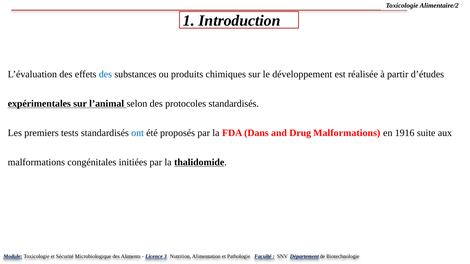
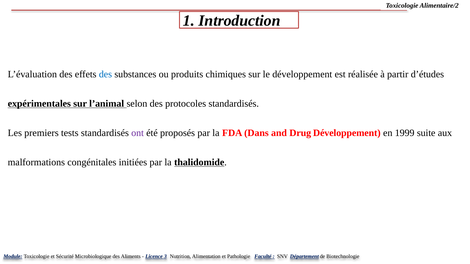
ont colour: blue -> purple (138, 133)
Drug Malformations: Malformations -> Développement (347, 133)
1916: 1916 -> 1999 (405, 133)
